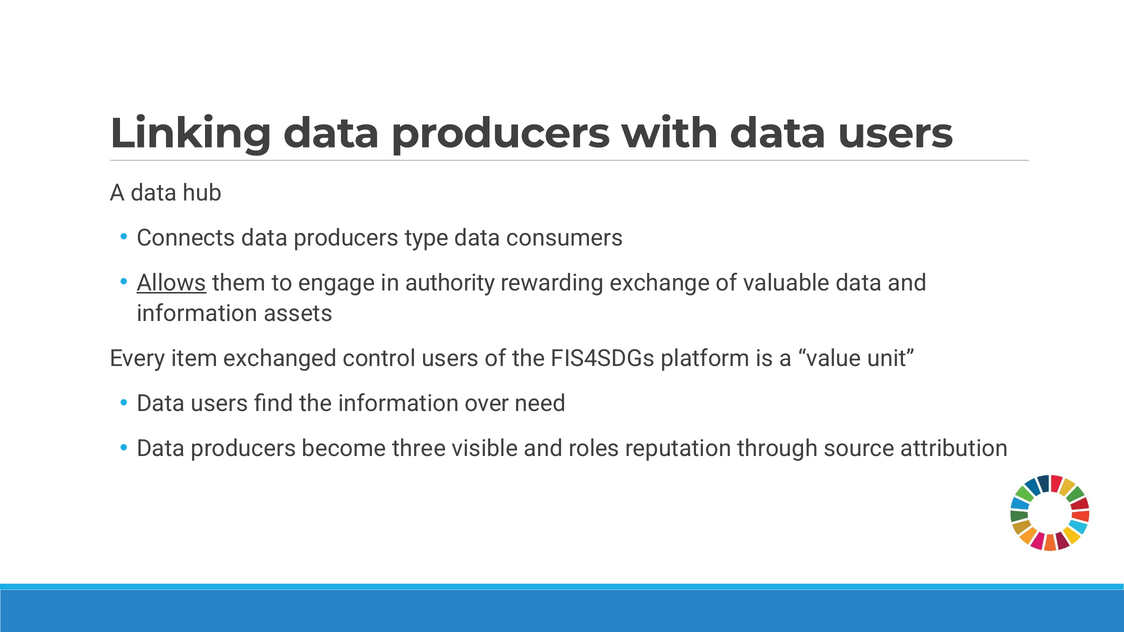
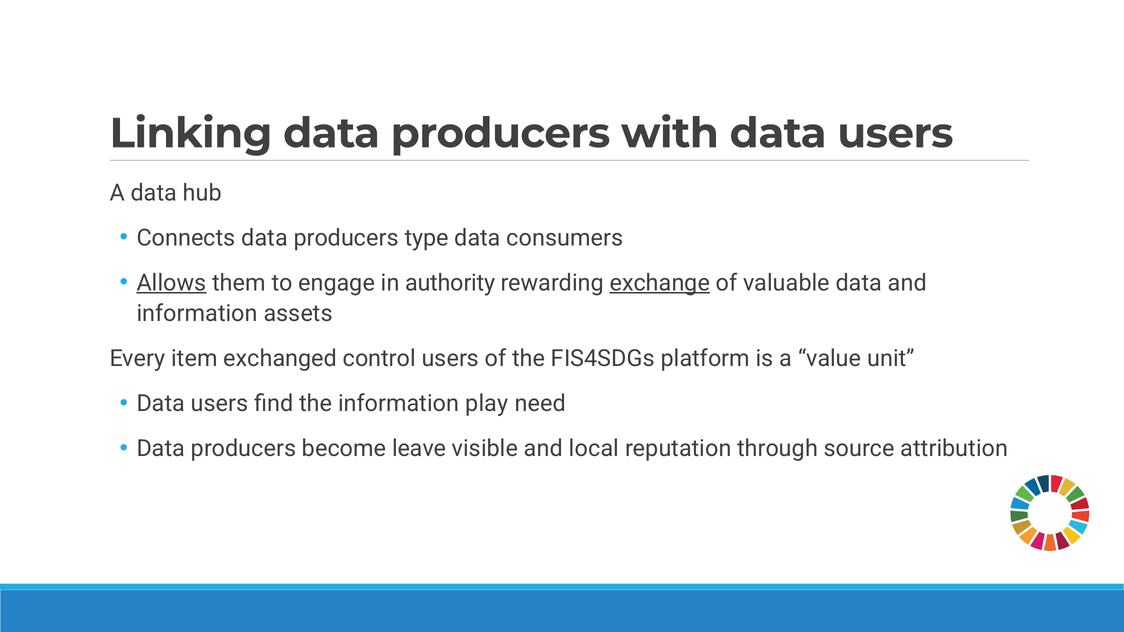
exchange underline: none -> present (660, 283)
over: over -> play (487, 404)
three: three -> leave (419, 449)
roles: roles -> local (594, 449)
